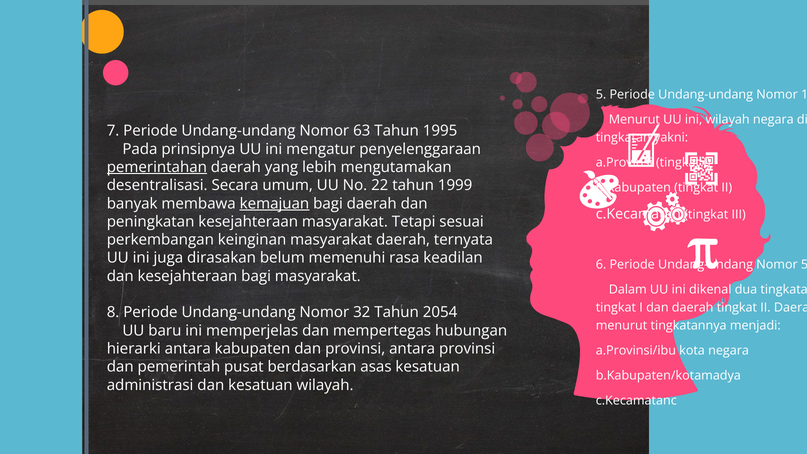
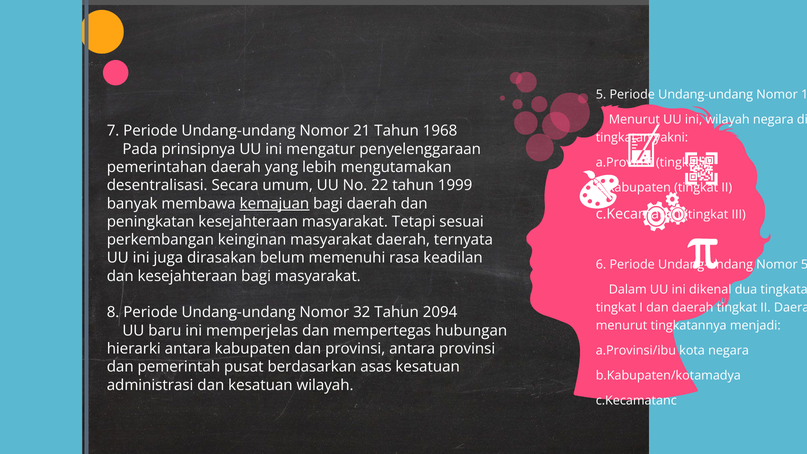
63: 63 -> 21 (362, 131)
1995: 1995 -> 1968 (440, 131)
pemerintahan underline: present -> none (157, 167)
2054: 2054 -> 2094 (440, 312)
